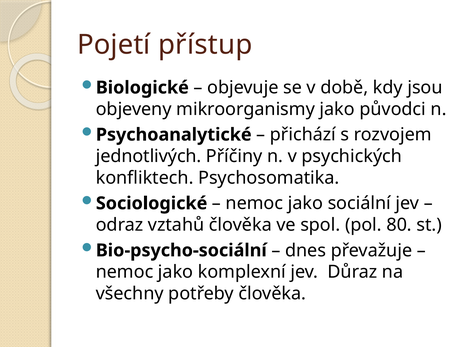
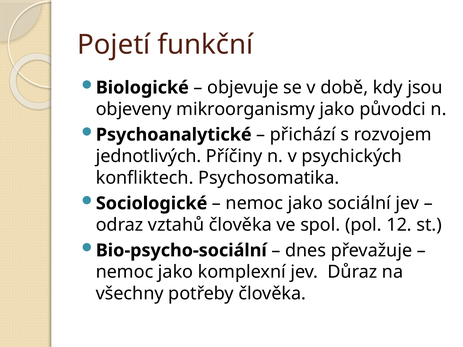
přístup: přístup -> funkční (205, 45)
80: 80 -> 12 (399, 225)
